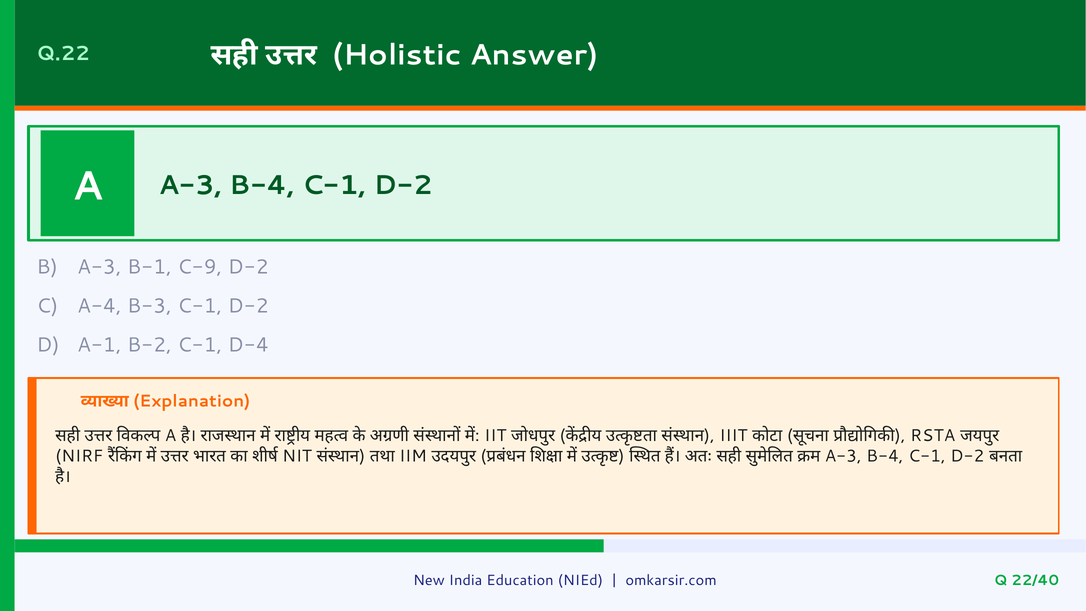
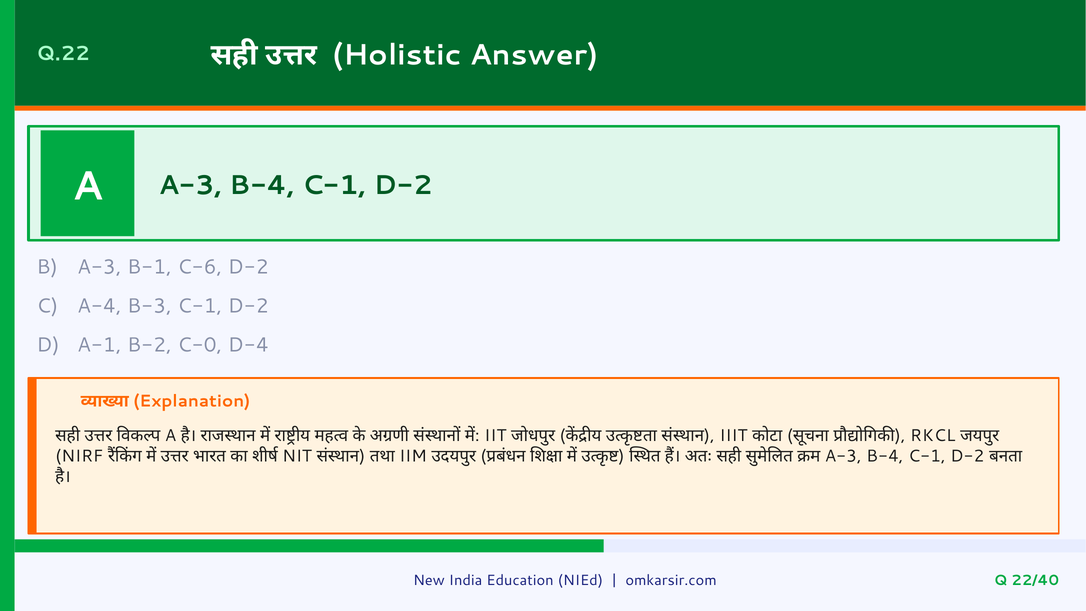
C-9: C-9 -> C-6 (200, 267)
B-2 C-1: C-1 -> C-0 (200, 345)
RSTA: RSTA -> RKCL (933, 436)
